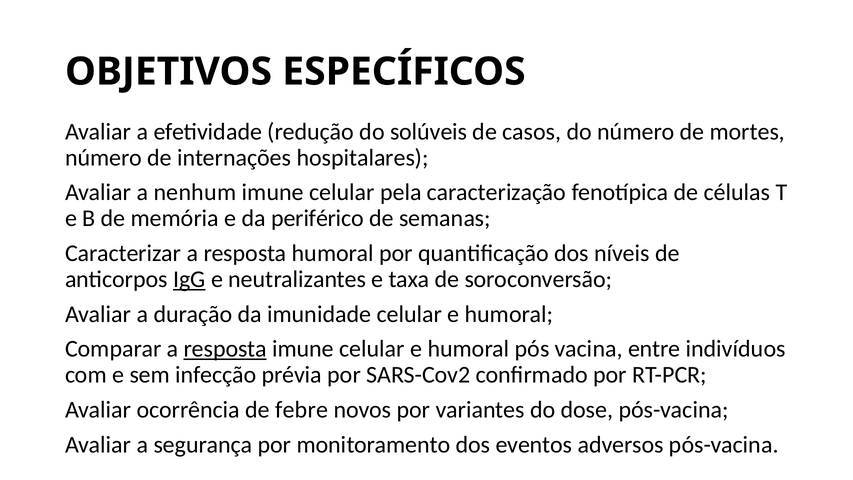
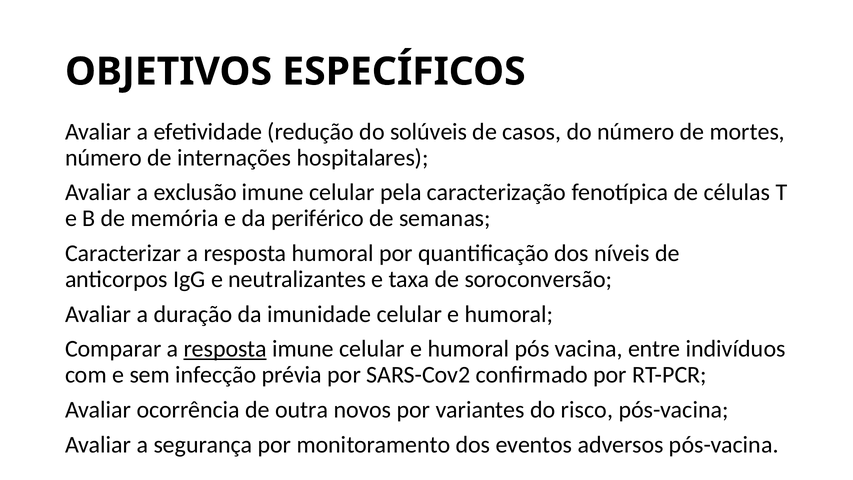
nenhum: nenhum -> exclusão (195, 192)
IgG underline: present -> none (189, 279)
febre: febre -> outra (302, 410)
dose: dose -> risco (587, 410)
